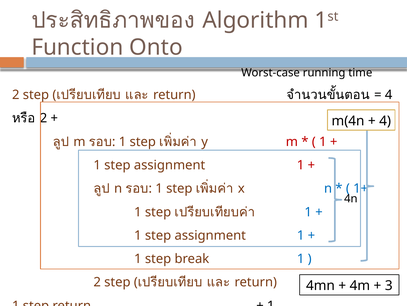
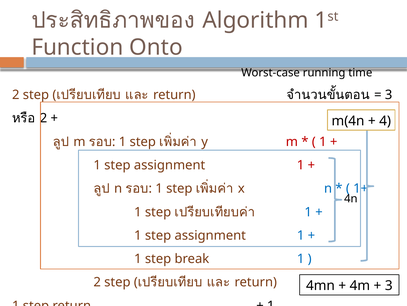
4: 4 -> 3 (389, 95)
